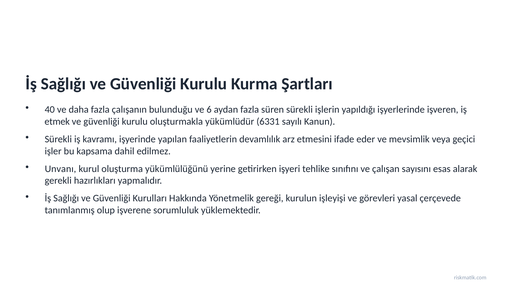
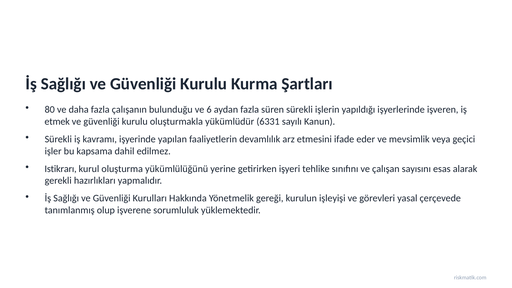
40: 40 -> 80 (50, 109)
Unvanı: Unvanı -> Istikrarı (61, 169)
